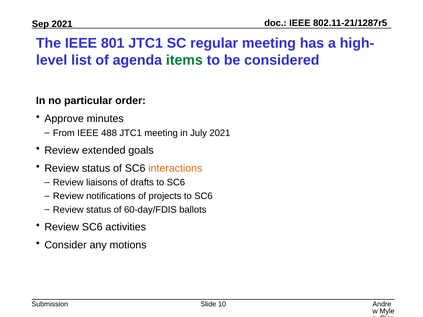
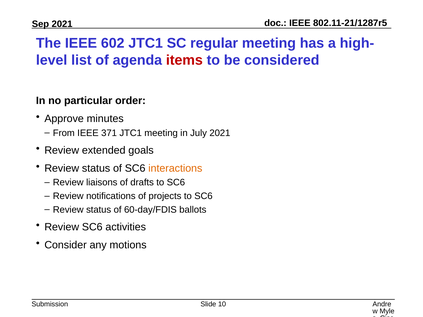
801: 801 -> 602 (113, 43)
items colour: green -> red (184, 60)
488: 488 -> 371 (109, 133)
